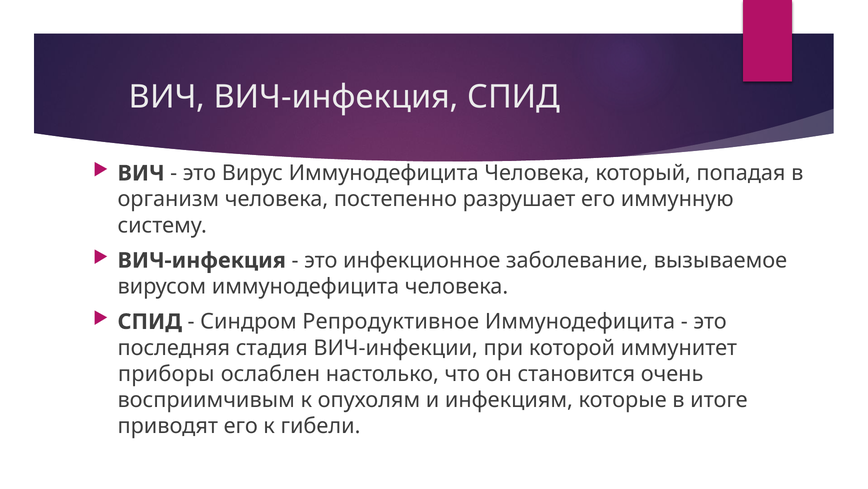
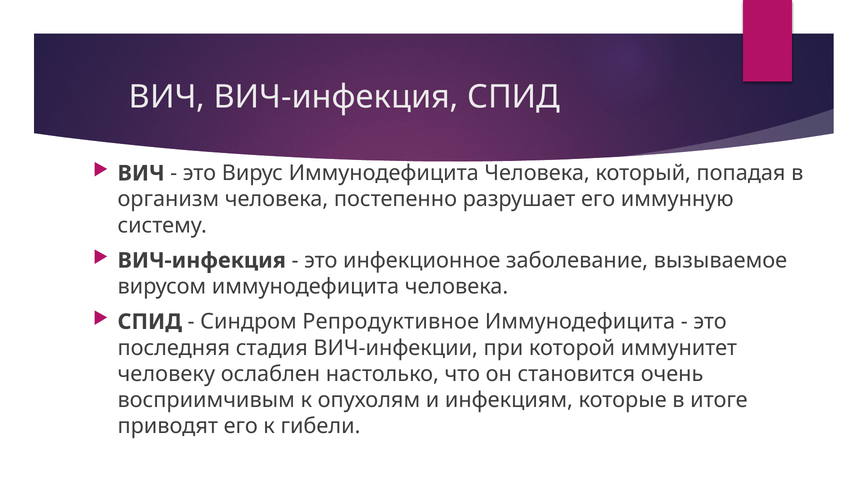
приборы: приборы -> человеку (166, 373)
